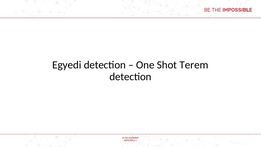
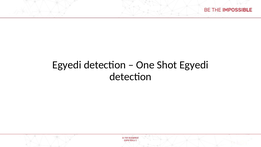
Shot Terem: Terem -> Egyedi (194, 65)
